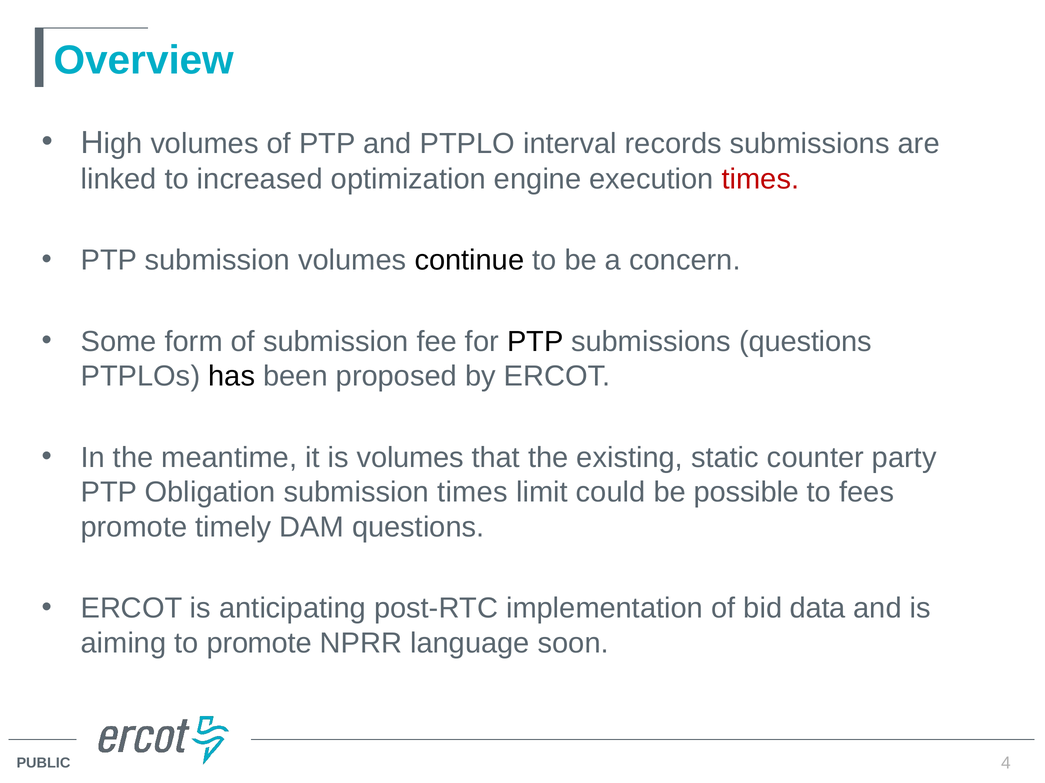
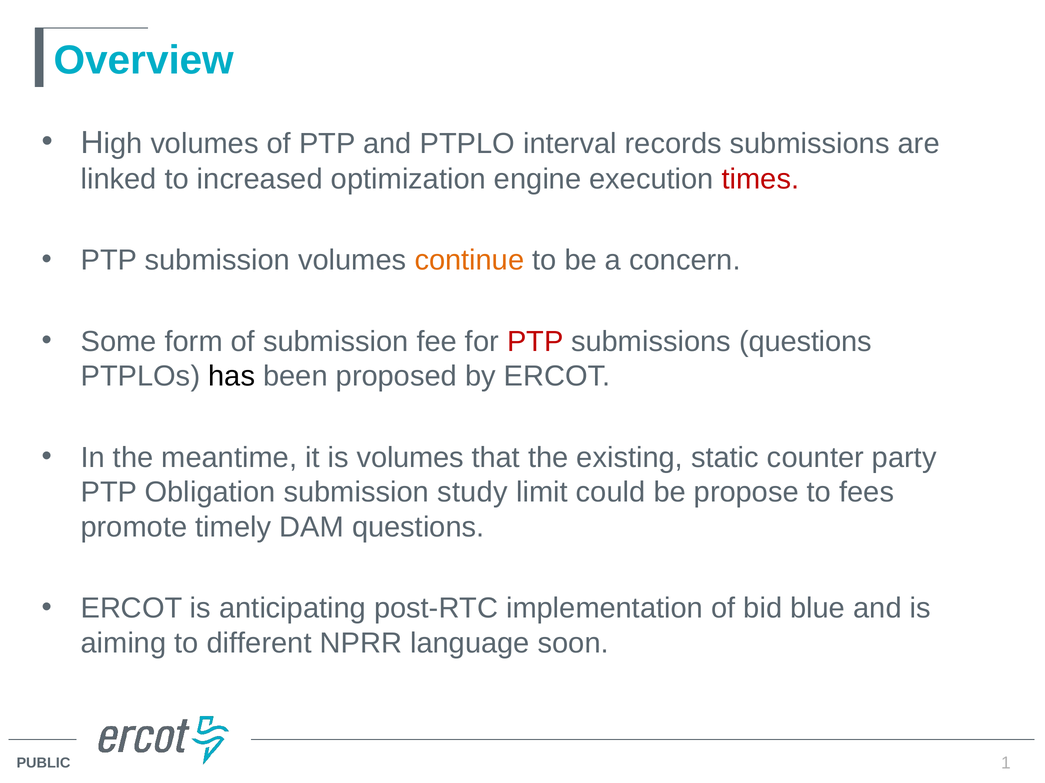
continue colour: black -> orange (469, 260)
PTP colour: black -> red (535, 342)
submission times: times -> study (473, 493)
possible: possible -> propose (746, 493)
data: data -> blue (818, 609)
to promote: promote -> different (259, 644)
4: 4 -> 1 (1006, 764)
